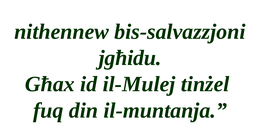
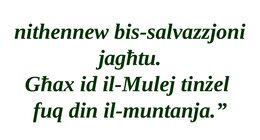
jgħidu: jgħidu -> jagħtu (130, 58)
